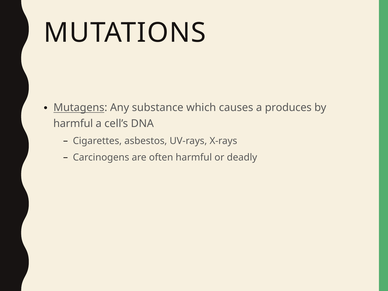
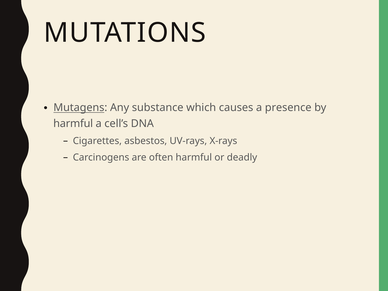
produces: produces -> presence (288, 108)
